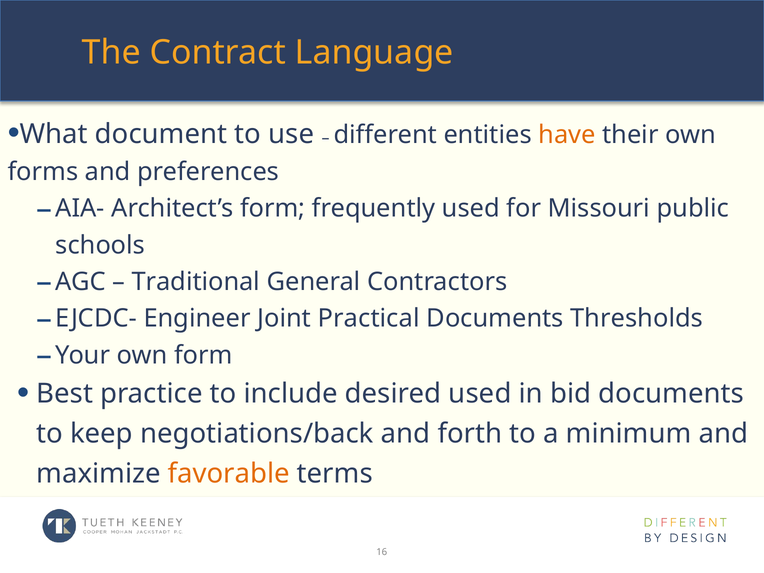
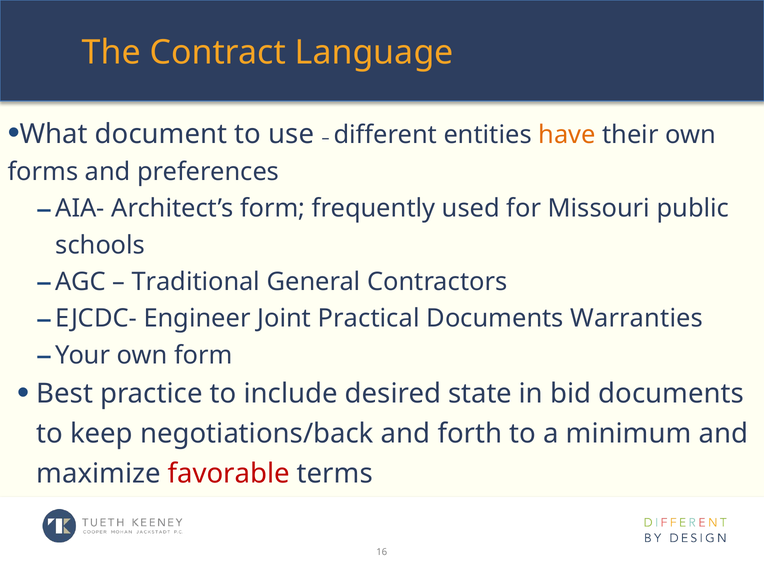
Thresholds: Thresholds -> Warranties (637, 319)
desired used: used -> state (480, 394)
favorable colour: orange -> red (229, 473)
